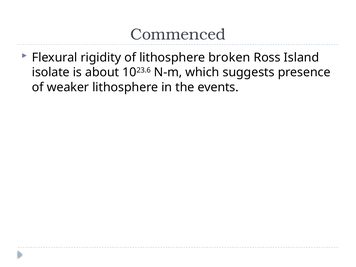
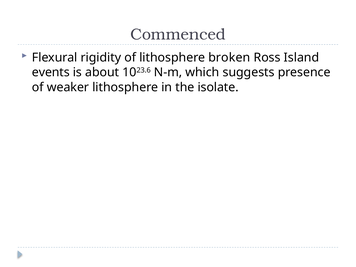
isolate: isolate -> events (51, 72)
events: events -> isolate (218, 87)
